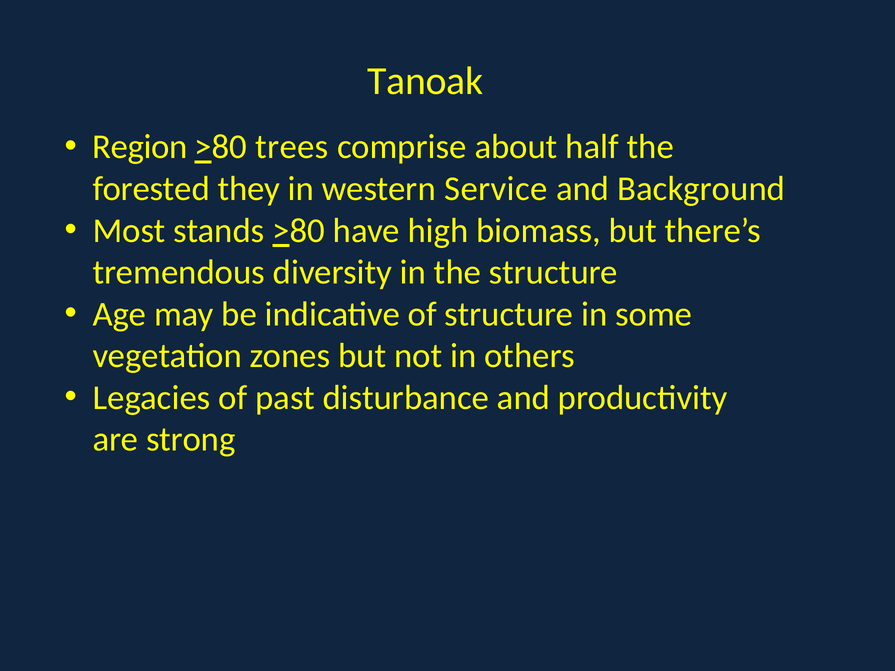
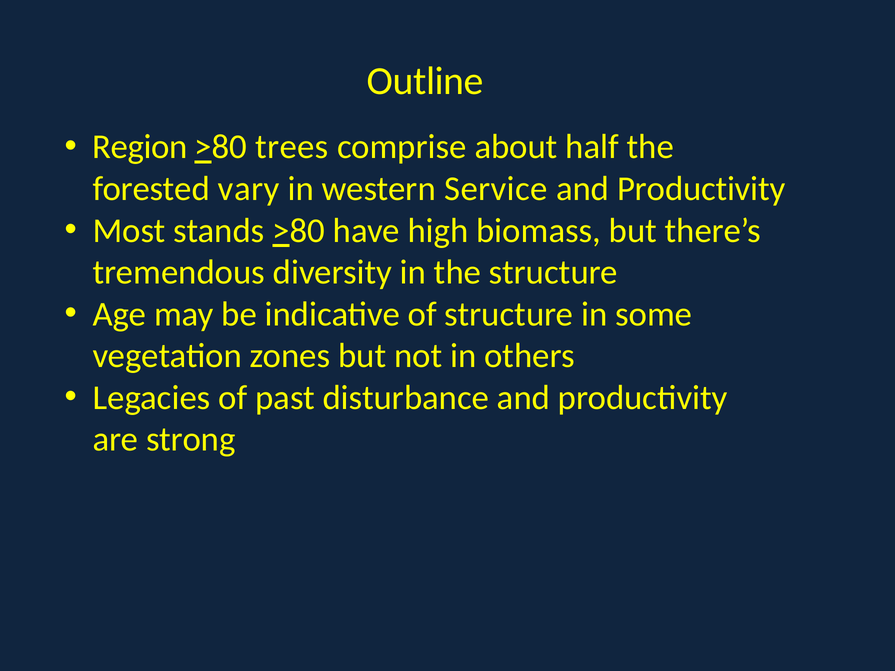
Tanoak: Tanoak -> Outline (425, 81)
they: they -> vary (249, 189)
Background: Background -> Productivity (701, 189)
